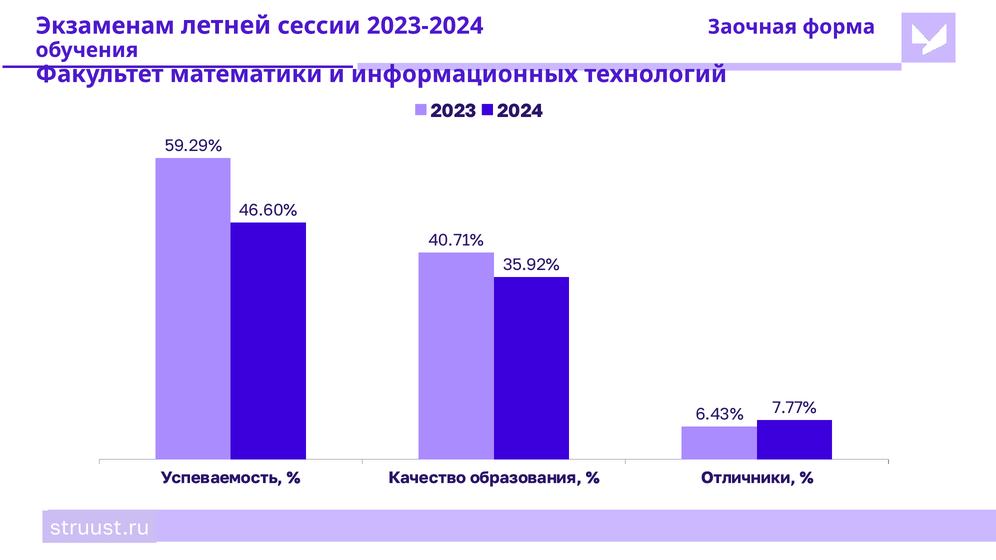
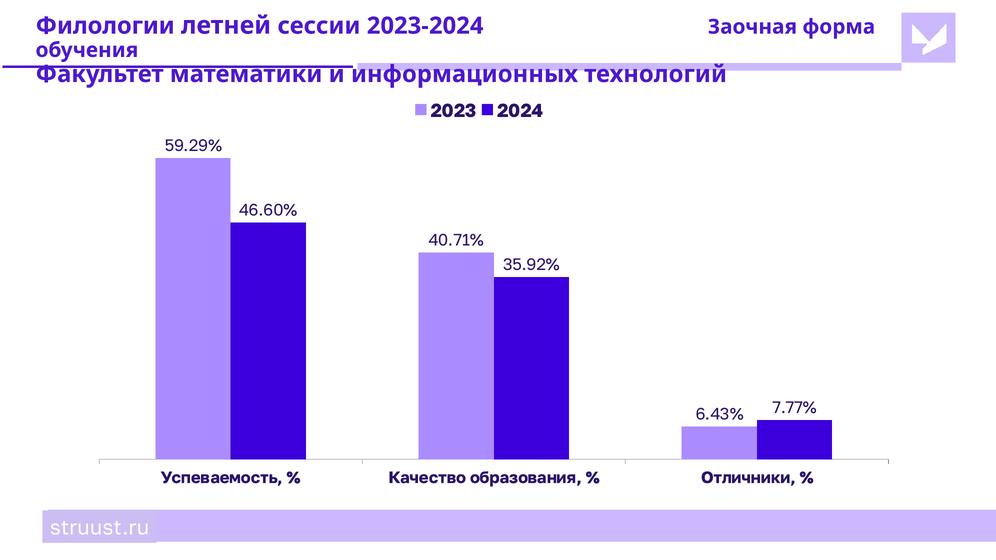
Экзаменам: Экзаменам -> Филологии (105, 26)
